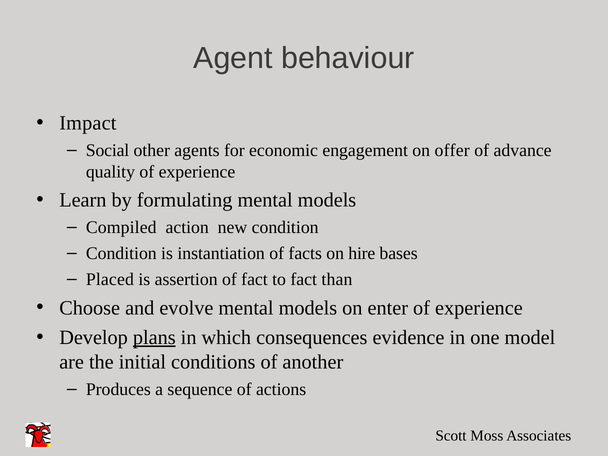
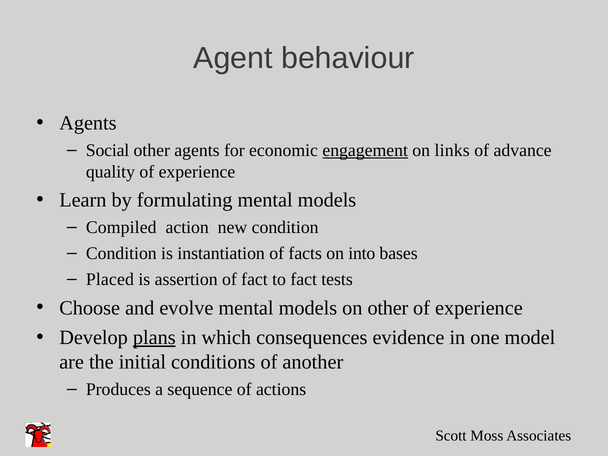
Impact: Impact -> Agents (88, 123)
engagement underline: none -> present (365, 150)
offer: offer -> links (452, 150)
hire: hire -> into (362, 253)
than: than -> tests (337, 279)
on enter: enter -> other (388, 308)
